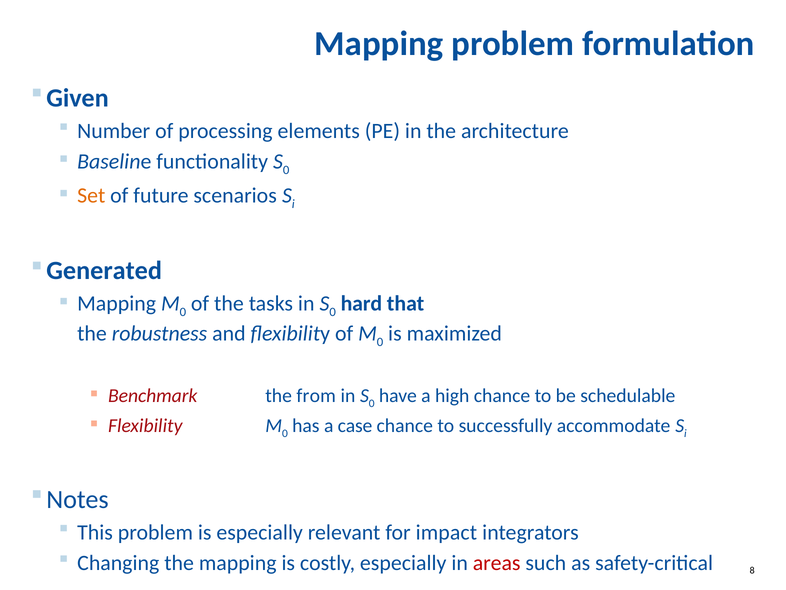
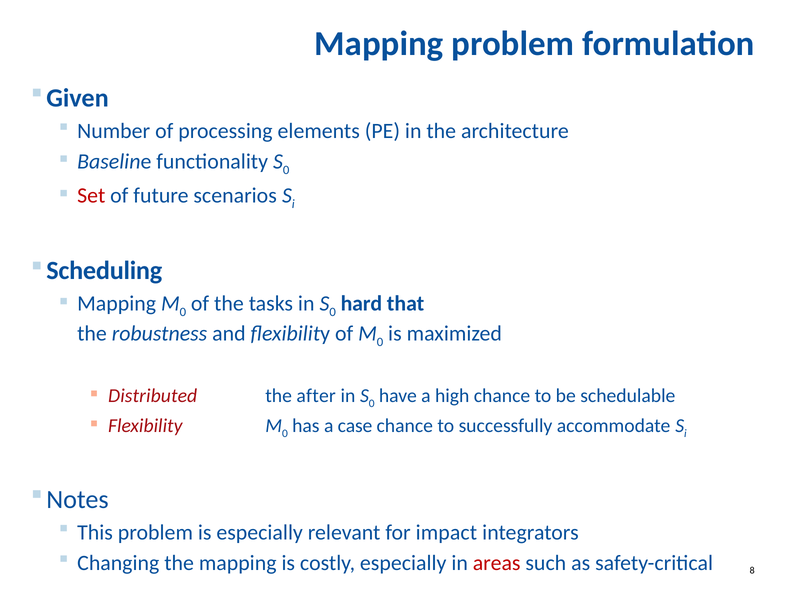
Set colour: orange -> red (91, 196)
Generated: Generated -> Scheduling (104, 271)
Benchmark: Benchmark -> Distributed (153, 395)
from: from -> after (316, 395)
